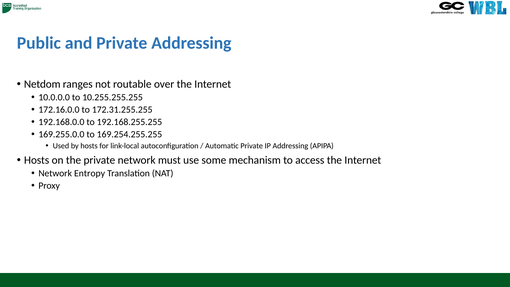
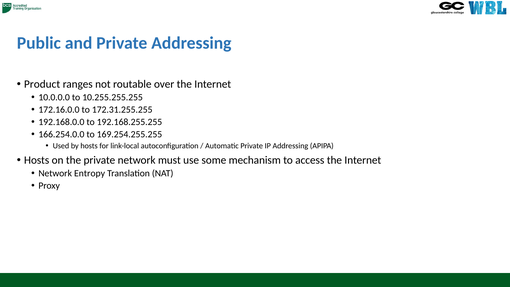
Netdom: Netdom -> Product (42, 84)
169.255.0.0: 169.255.0.0 -> 166.254.0.0 (61, 134)
